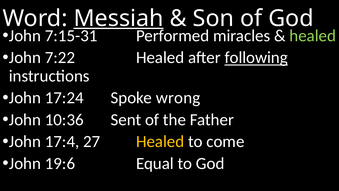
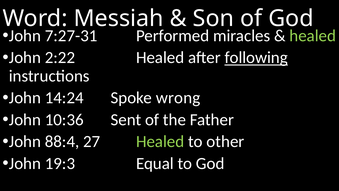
Messiah underline: present -> none (119, 18)
7:15-31: 7:15-31 -> 7:27-31 (71, 36)
7:22: 7:22 -> 2:22 (60, 57)
17:24: 17:24 -> 14:24 (64, 98)
17:4: 17:4 -> 88:4 (62, 141)
Healed colour: yellow -> light green (160, 141)
come: come -> other (225, 141)
19:6: 19:6 -> 19:3 (60, 163)
